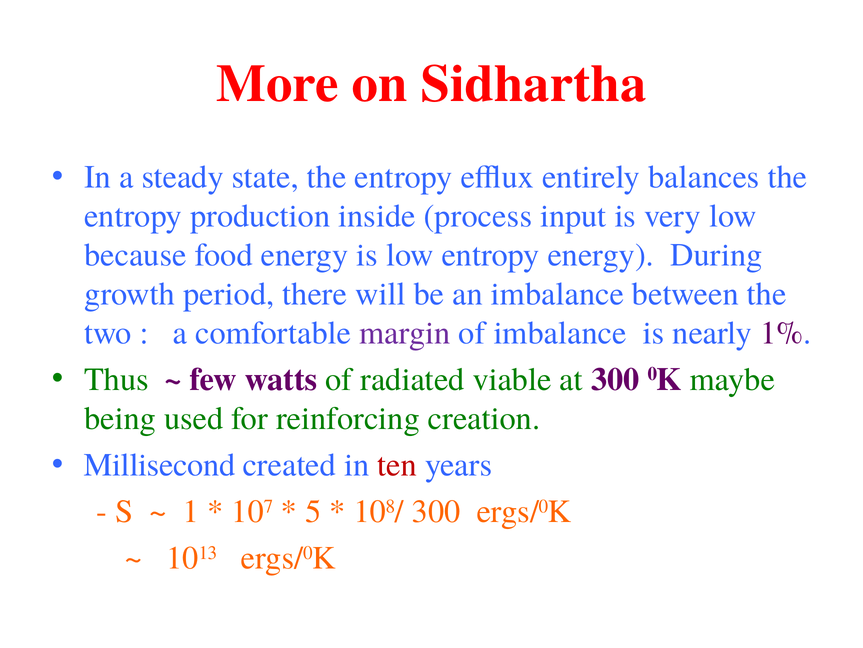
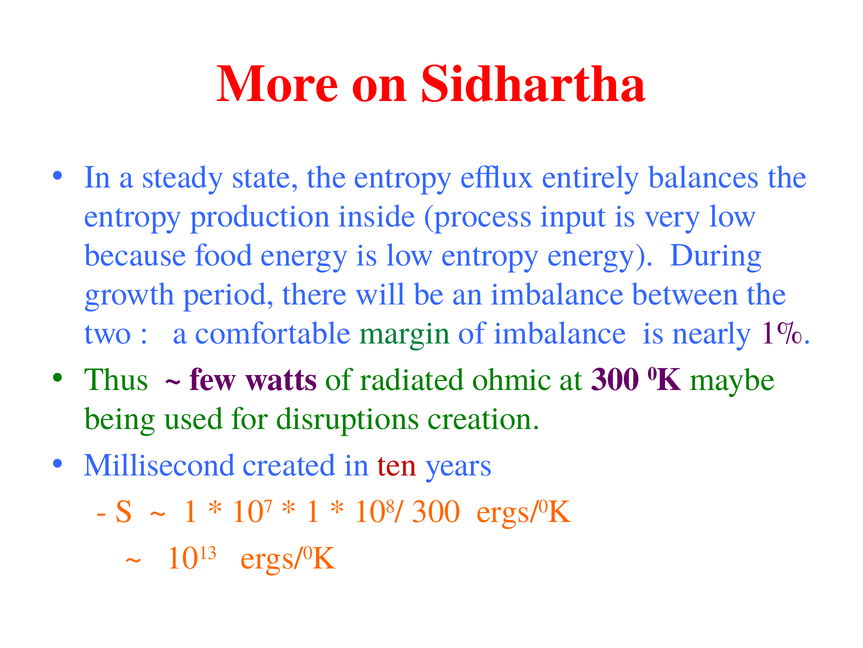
margin colour: purple -> green (405, 333)
viable: viable -> ohmic (512, 379)
reinforcing: reinforcing -> disruptions (348, 418)
5: 5 -> 1 (313, 511)
